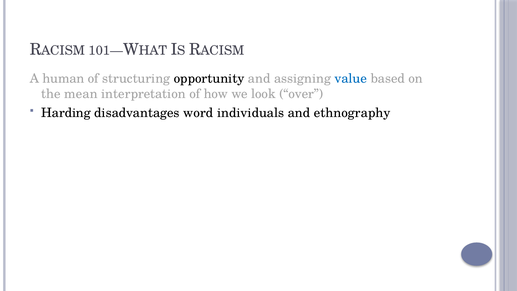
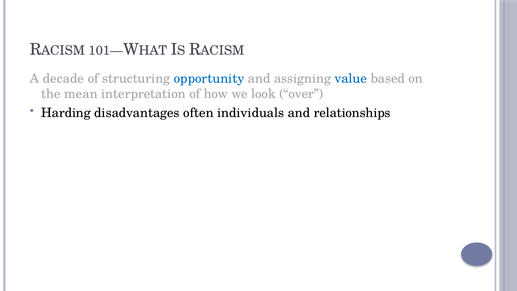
human: human -> decade (63, 78)
opportunity colour: black -> blue (209, 78)
word: word -> often (198, 113)
ethnography: ethnography -> relationships (352, 113)
